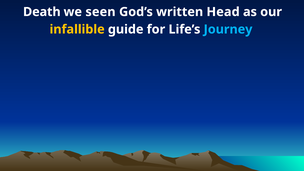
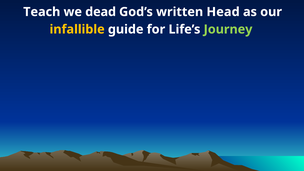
Death: Death -> Teach (42, 12)
seen: seen -> dead (101, 12)
Journey colour: light blue -> light green (228, 29)
